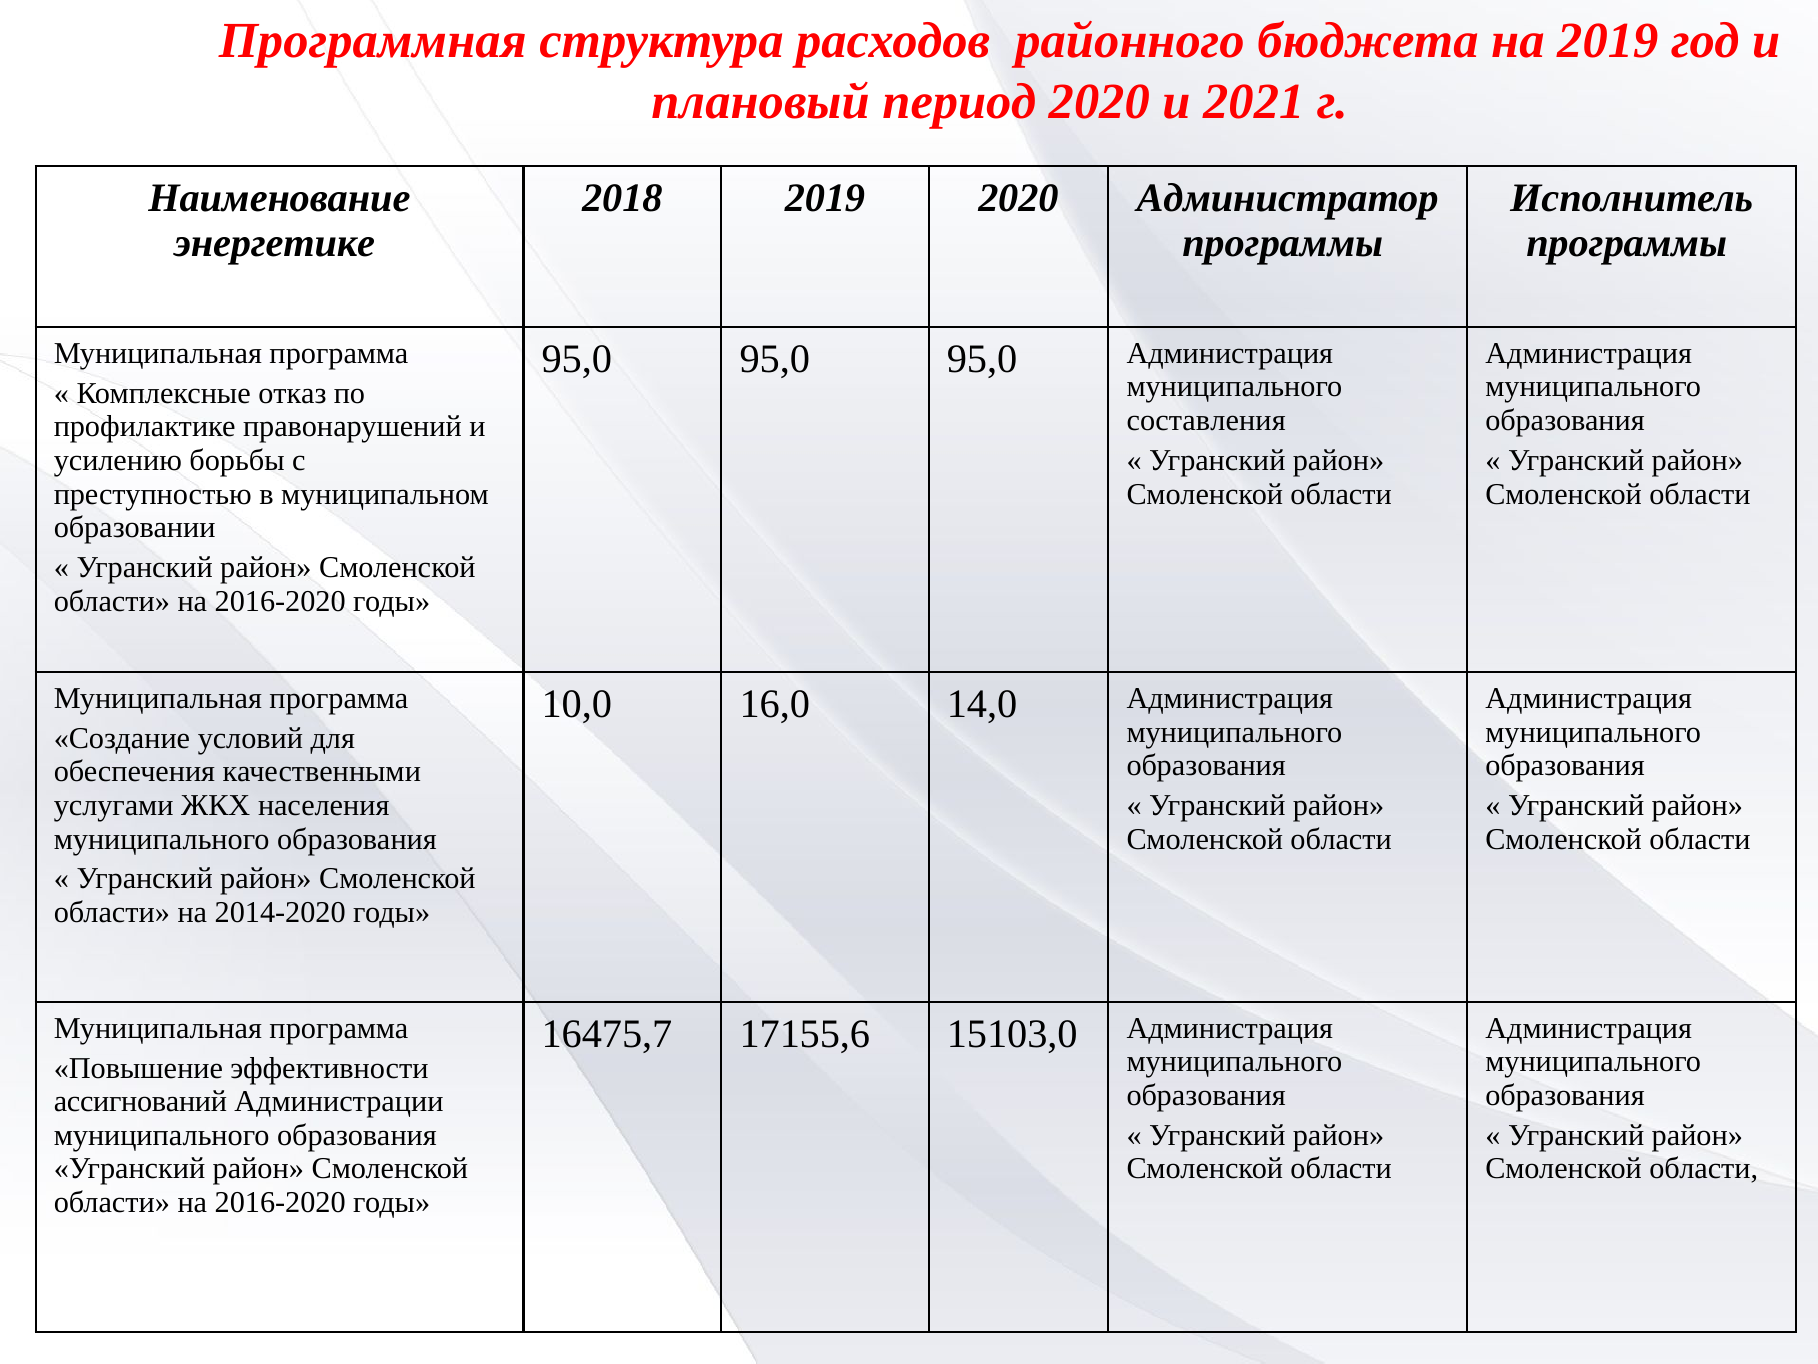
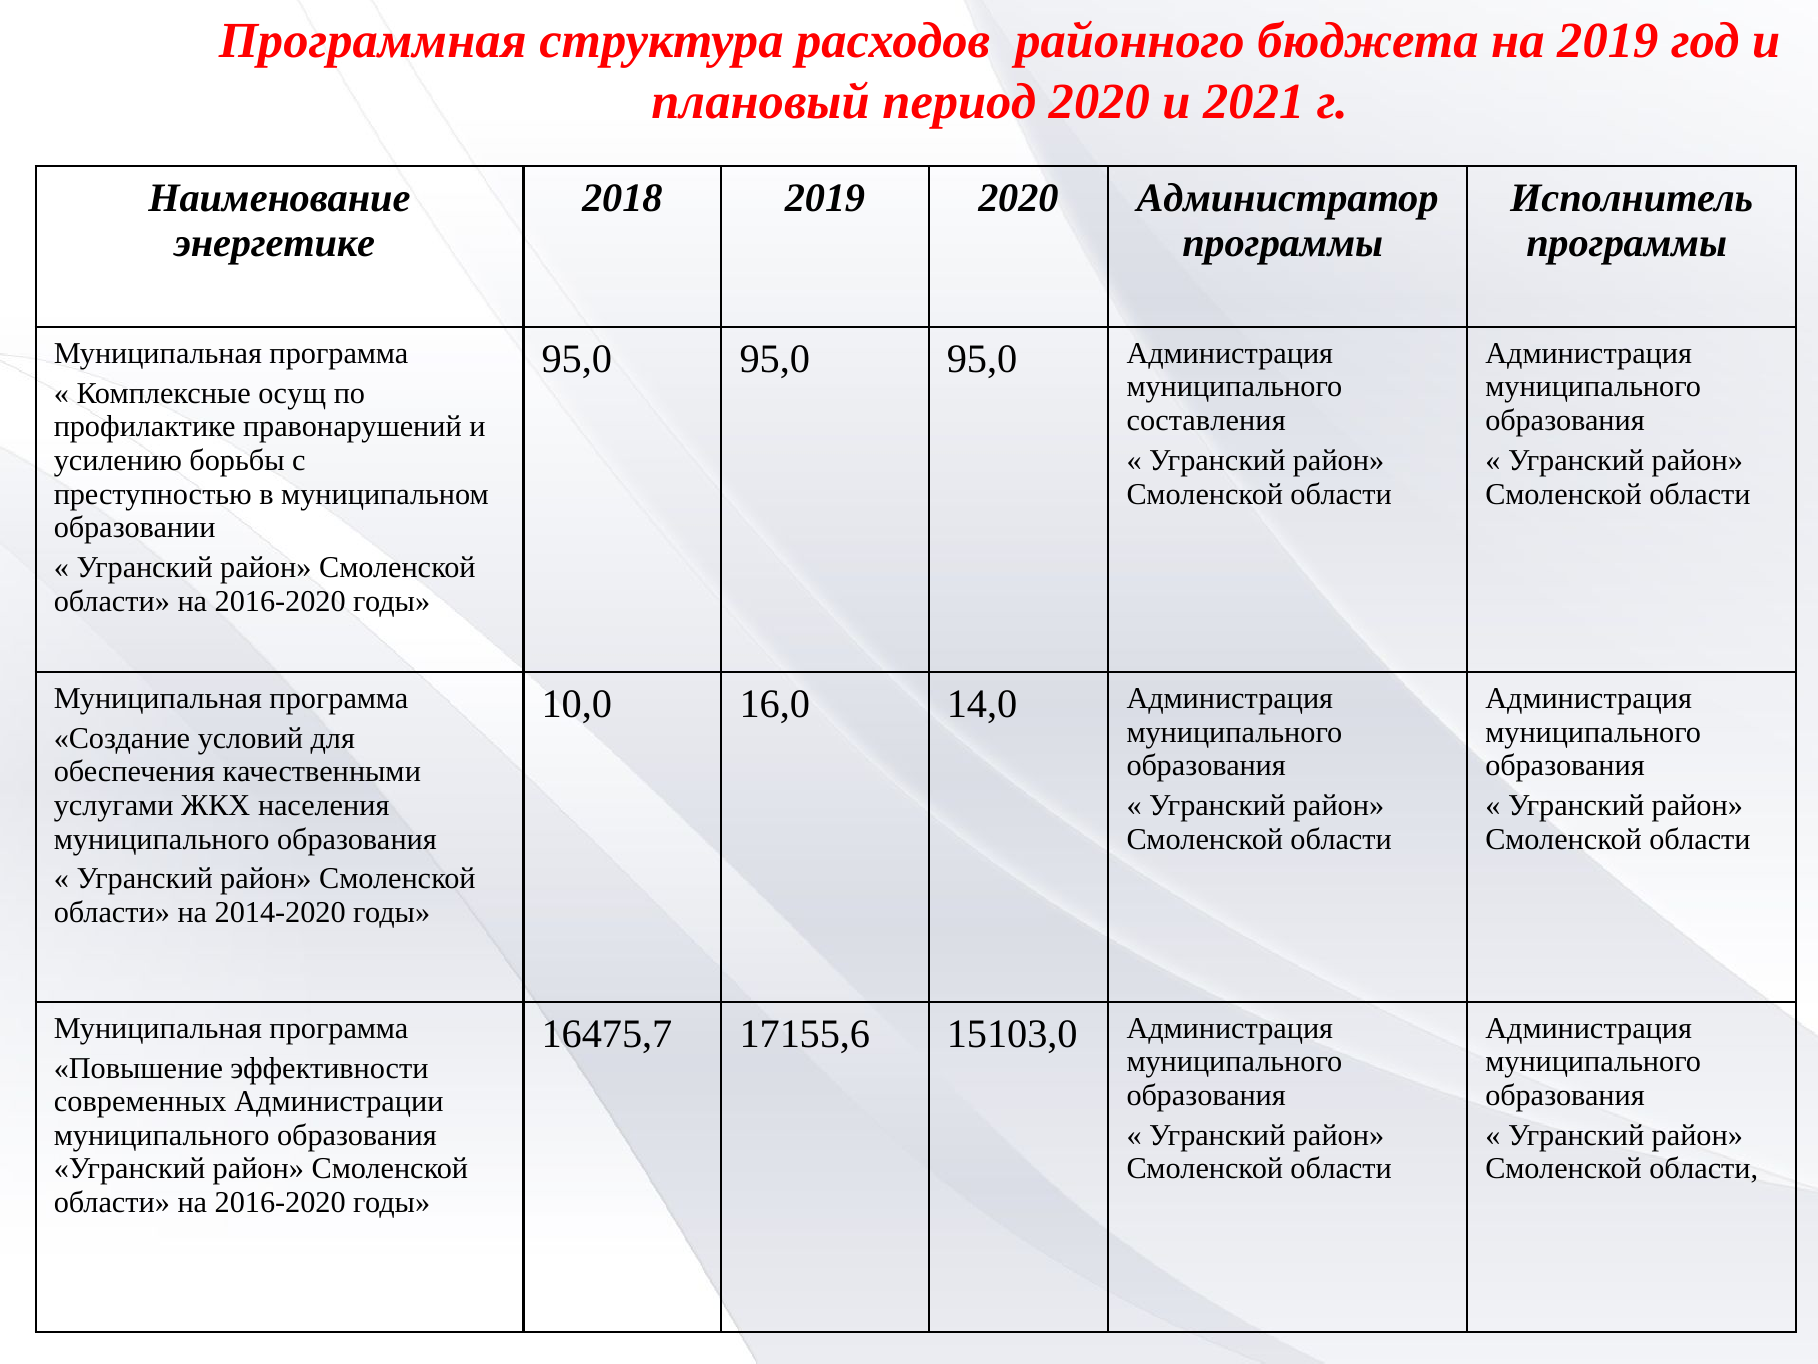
отказ: отказ -> осущ (292, 393)
ассигнований: ассигнований -> современных (140, 1101)
